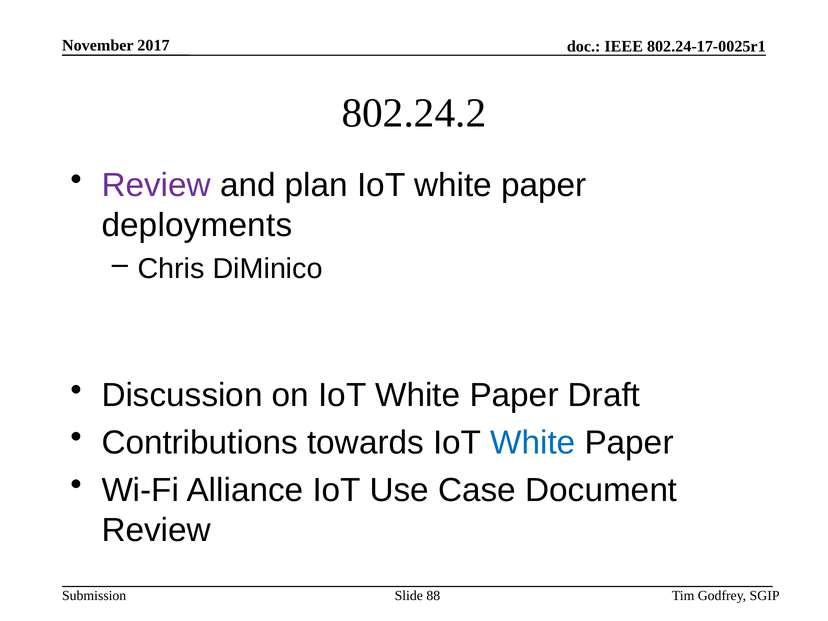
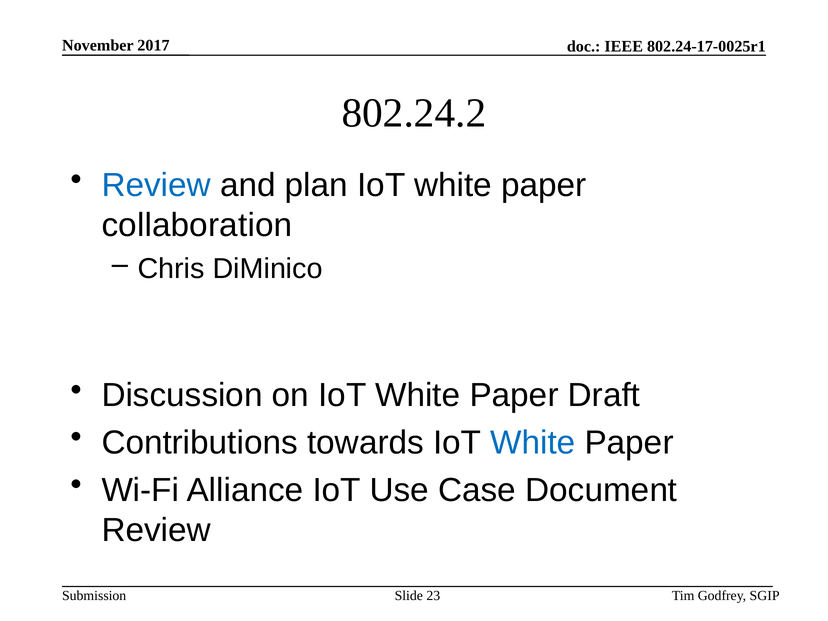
Review colour: purple -> blue (156, 185)
deployments: deployments -> collaboration (197, 225)
88: 88 -> 23 (433, 596)
